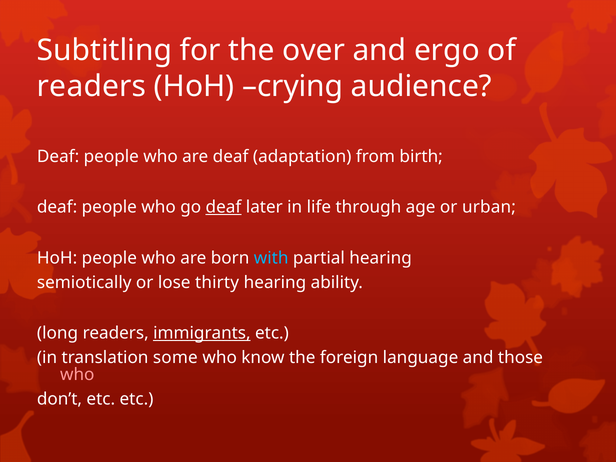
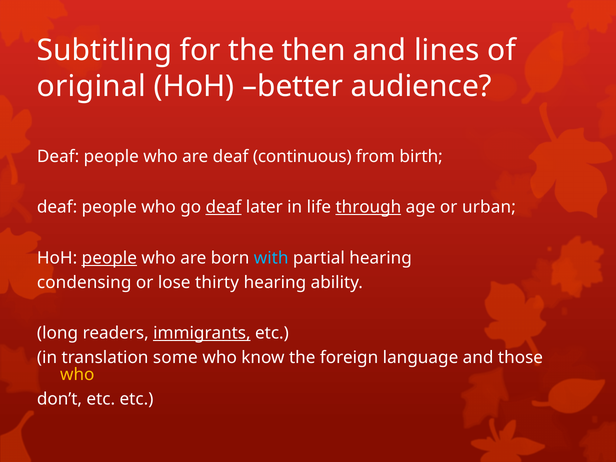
over: over -> then (314, 50)
ergo: ergo -> lines (447, 50)
readers: readers -> original (91, 86)
crying: crying -> better (293, 86)
adaptation: adaptation -> continuous (302, 157)
through underline: none -> present (368, 207)
people underline: none -> present (109, 258)
semiotically: semiotically -> condensing (84, 283)
who colour: pink -> yellow (77, 374)
